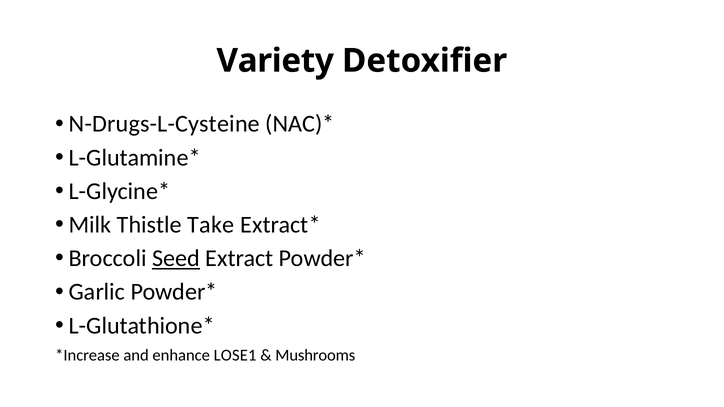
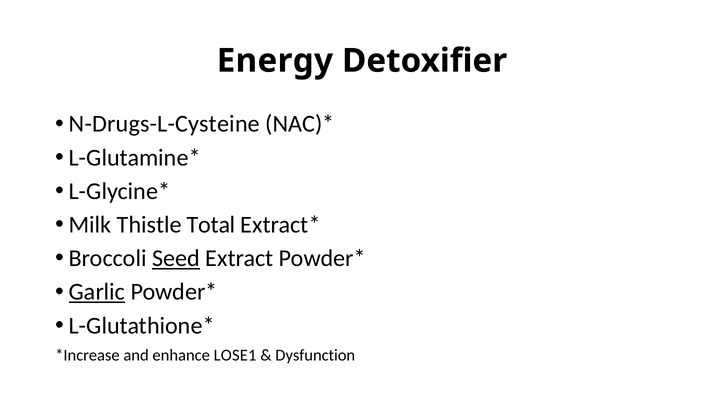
Variety: Variety -> Energy (275, 61)
Take: Take -> Total (211, 225)
Garlic underline: none -> present (97, 292)
Mushrooms: Mushrooms -> Dysfunction (315, 355)
